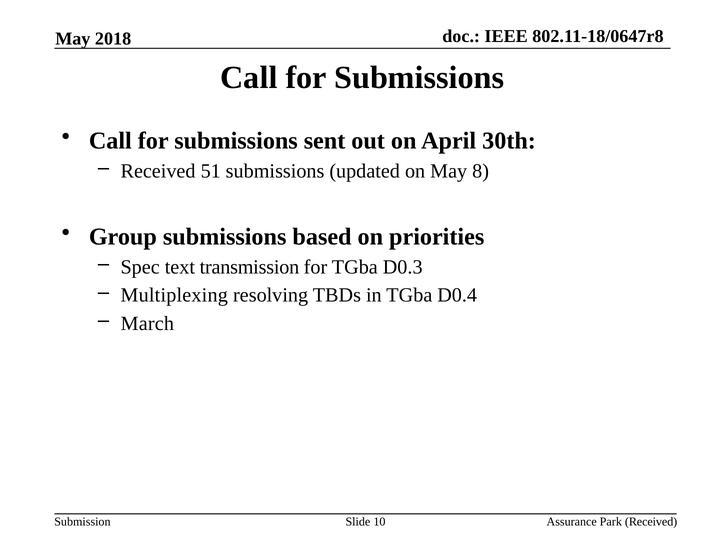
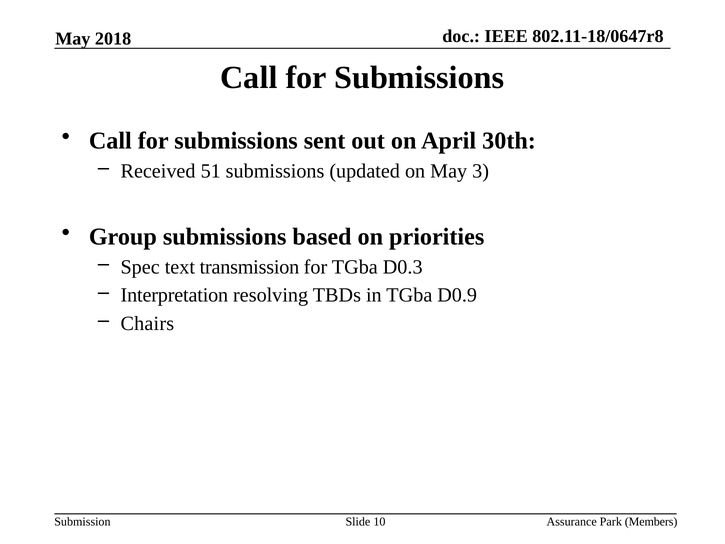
8: 8 -> 3 (481, 171)
Multiplexing: Multiplexing -> Interpretation (174, 295)
D0.4: D0.4 -> D0.9 (457, 295)
March: March -> Chairs (147, 323)
Park Received: Received -> Members (651, 521)
